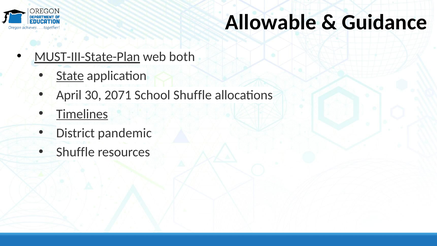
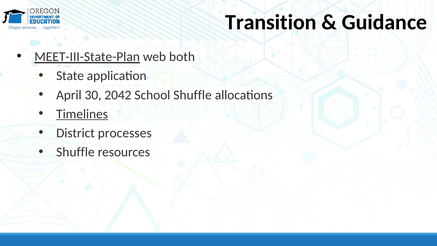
Allowable: Allowable -> Transition (271, 22)
MUST-III-State-Plan: MUST-III-State-Plan -> MEET-III-State-Plan (87, 57)
State underline: present -> none (70, 76)
2071: 2071 -> 2042 (118, 95)
pandemic: pandemic -> processes (125, 133)
